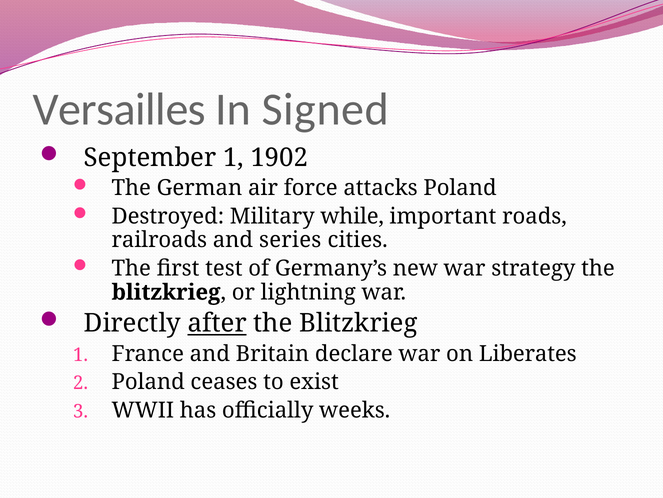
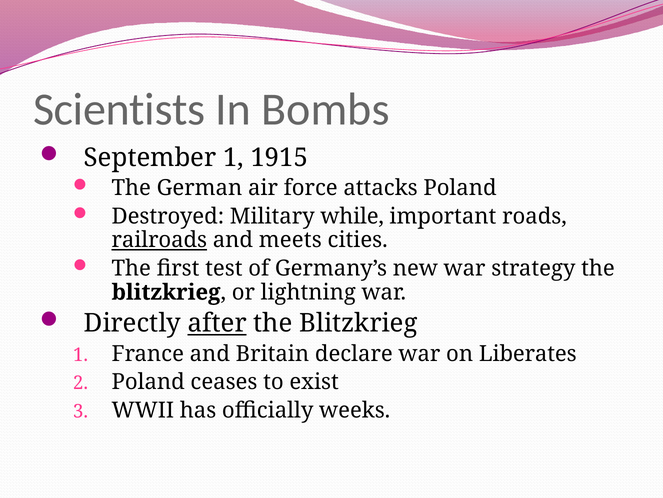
Versailles: Versailles -> Scientists (119, 110)
Signed: Signed -> Bombs (326, 110)
1902: 1902 -> 1915 (279, 157)
railroads underline: none -> present (159, 240)
series: series -> meets (290, 240)
